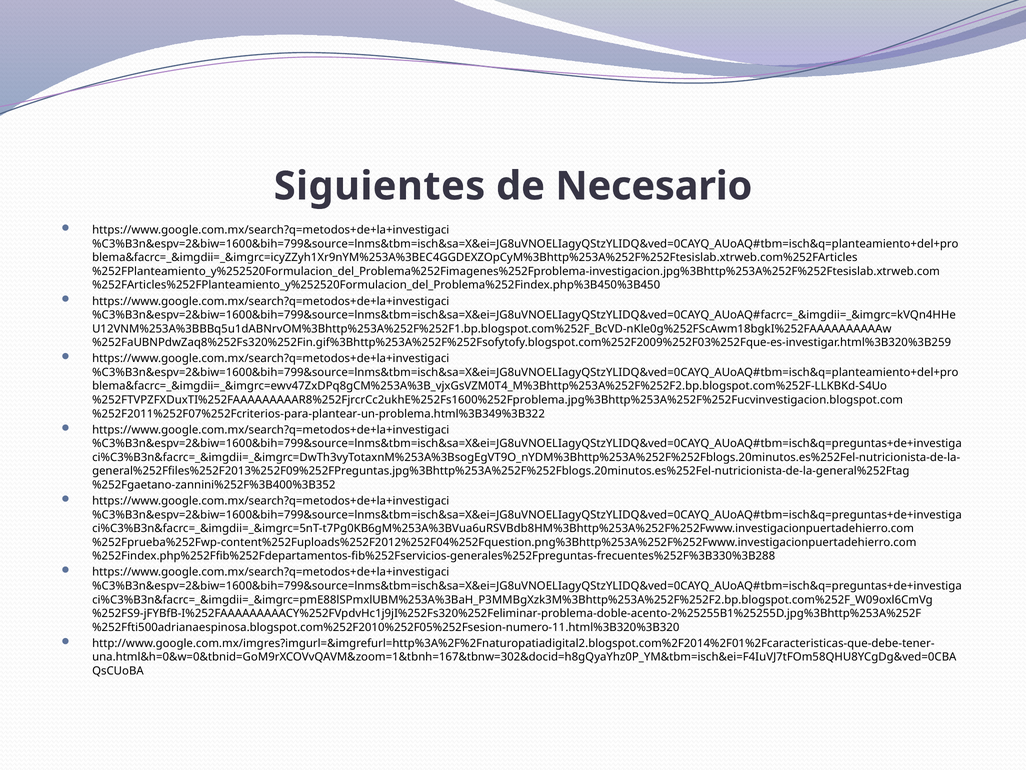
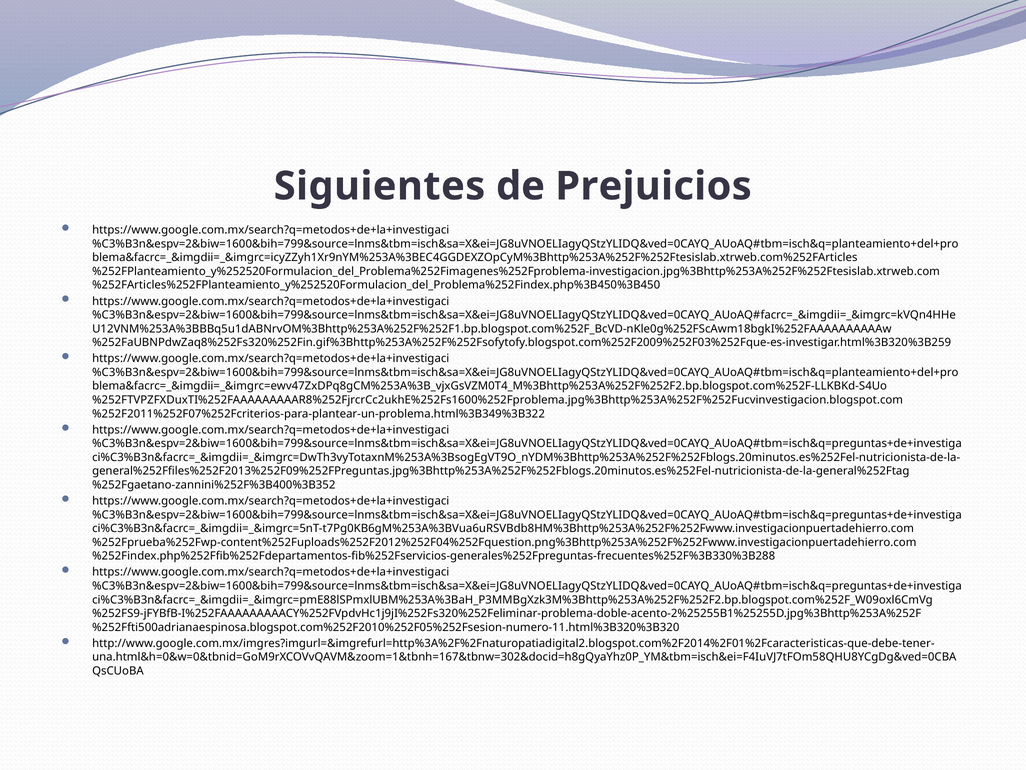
Necesario: Necesario -> Prejuicios (654, 186)
